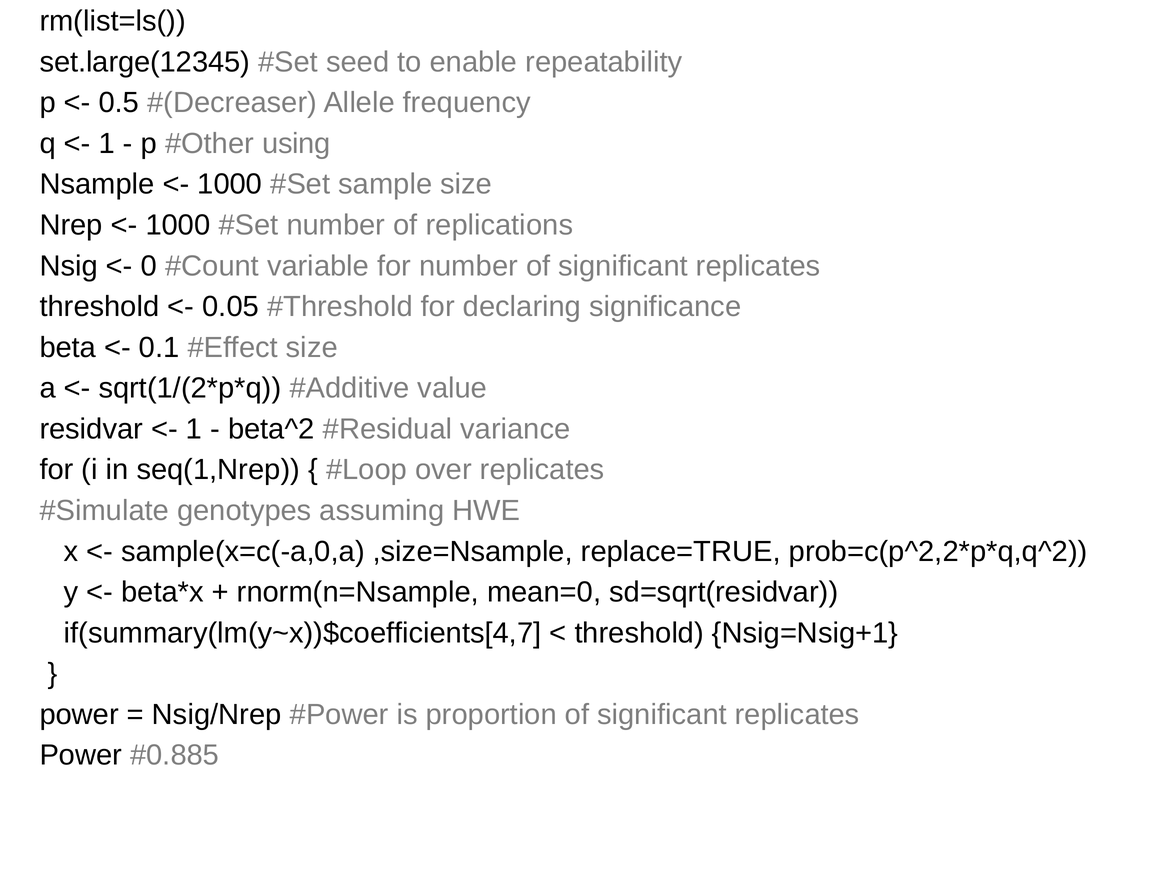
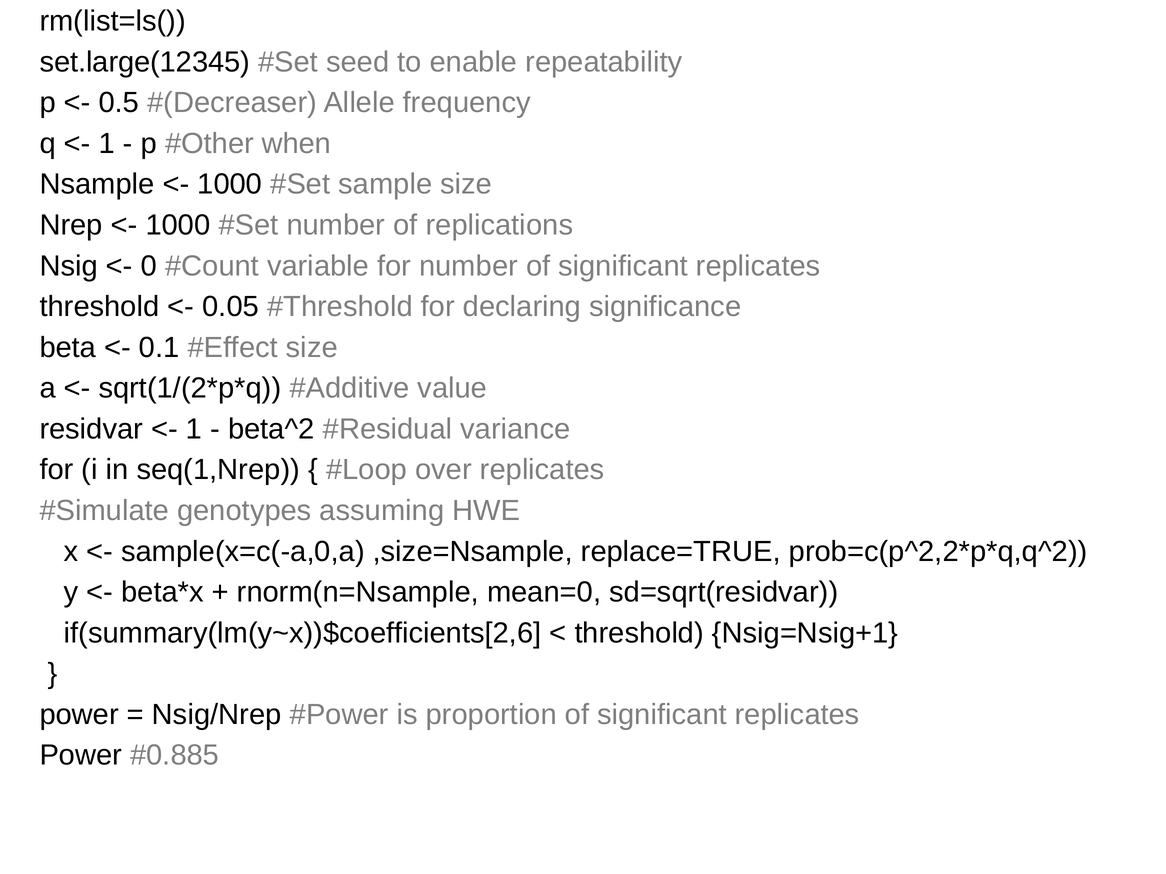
using: using -> when (296, 144)
if(summary(lm(y~x))$coefficients[4,7: if(summary(lm(y~x))$coefficients[4,7 -> if(summary(lm(y~x))$coefficients[2,6 (303, 633)
